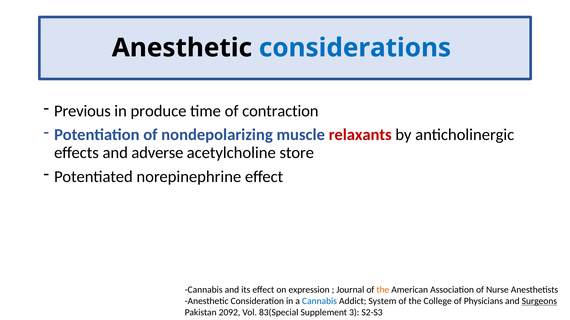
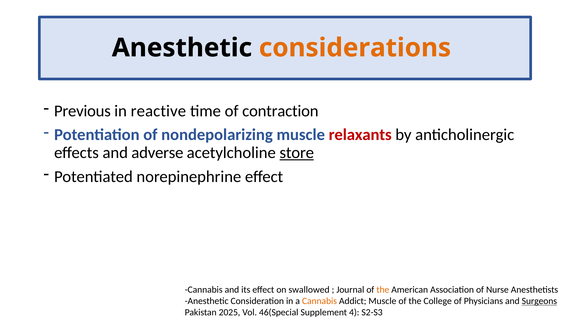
considerations colour: blue -> orange (355, 48)
produce: produce -> reactive (158, 111)
store underline: none -> present (297, 153)
expression: expression -> swallowed (309, 290)
Cannabis colour: blue -> orange (319, 302)
Addict System: System -> Muscle (382, 302)
2092: 2092 -> 2025 (229, 313)
83(Special: 83(Special -> 46(Special (279, 313)
3: 3 -> 4 (354, 313)
